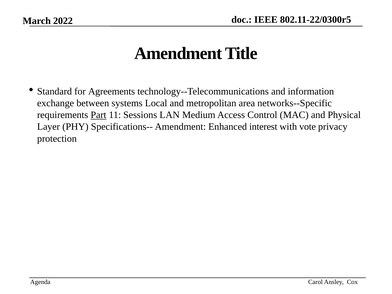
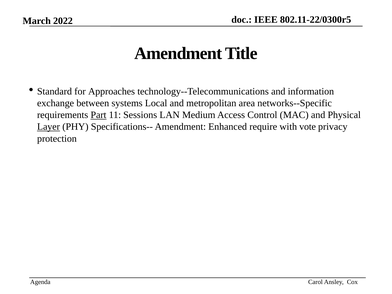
Agreements: Agreements -> Approaches (112, 91)
Layer underline: none -> present (49, 127)
interest: interest -> require (263, 127)
